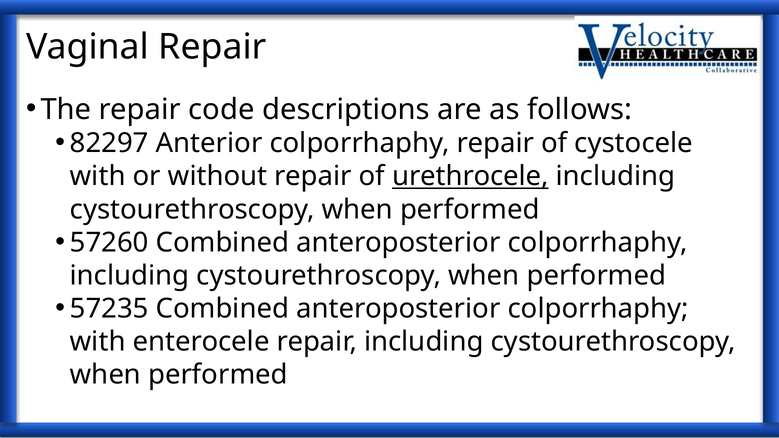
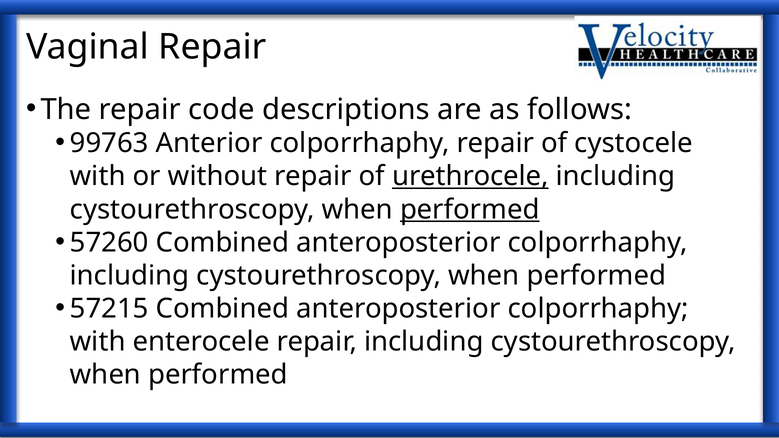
82297: 82297 -> 99763 (109, 143)
performed underline: none -> present (470, 210)
57235: 57235 -> 57215 (109, 309)
